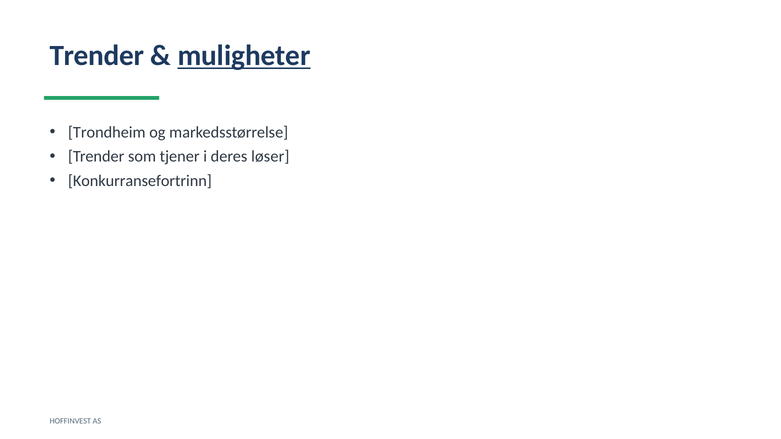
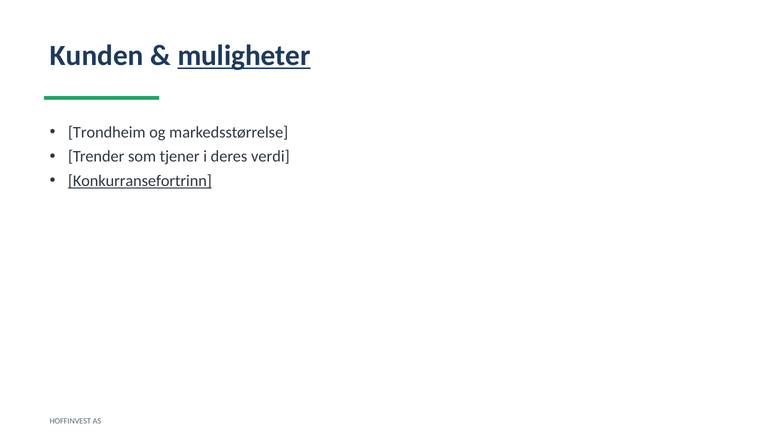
Trender: Trender -> Kunden (97, 56)
løser: løser -> verdi (270, 157)
Konkurransefortrinn underline: none -> present (140, 181)
